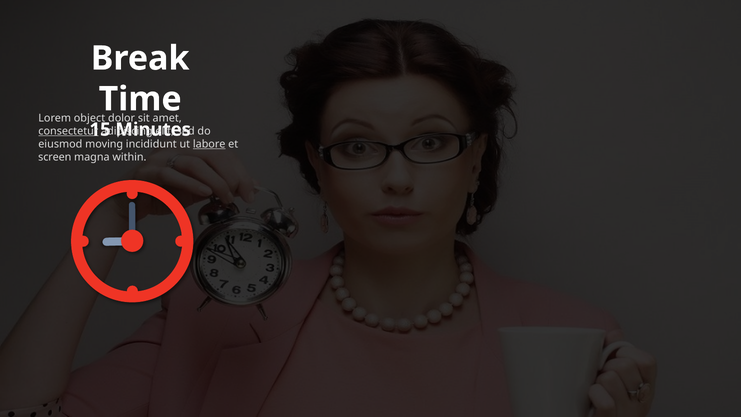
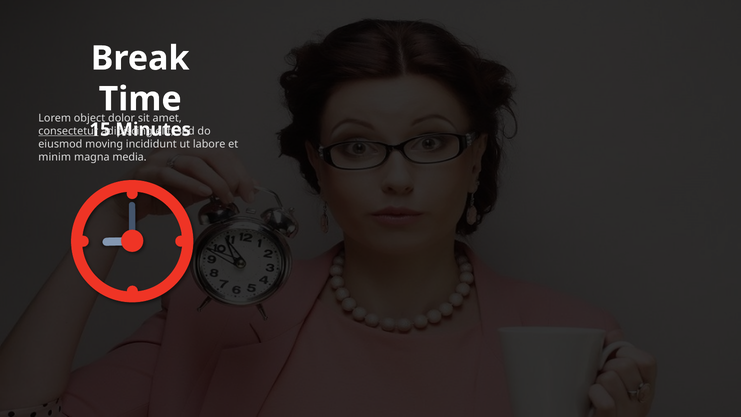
labore underline: present -> none (209, 144)
screen: screen -> minim (55, 157)
within: within -> media (130, 157)
